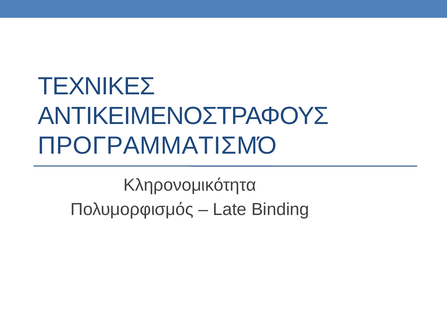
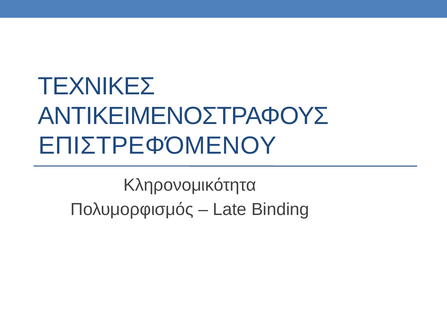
ΠΡΟΓΡΑΜΜΑΤΙΣΜΌ: ΠΡΟΓΡΑΜΜΑΤΙΣΜΌ -> ΕΠΙΣΤΡΕΦΌΜΕΝΟΥ (157, 146)
